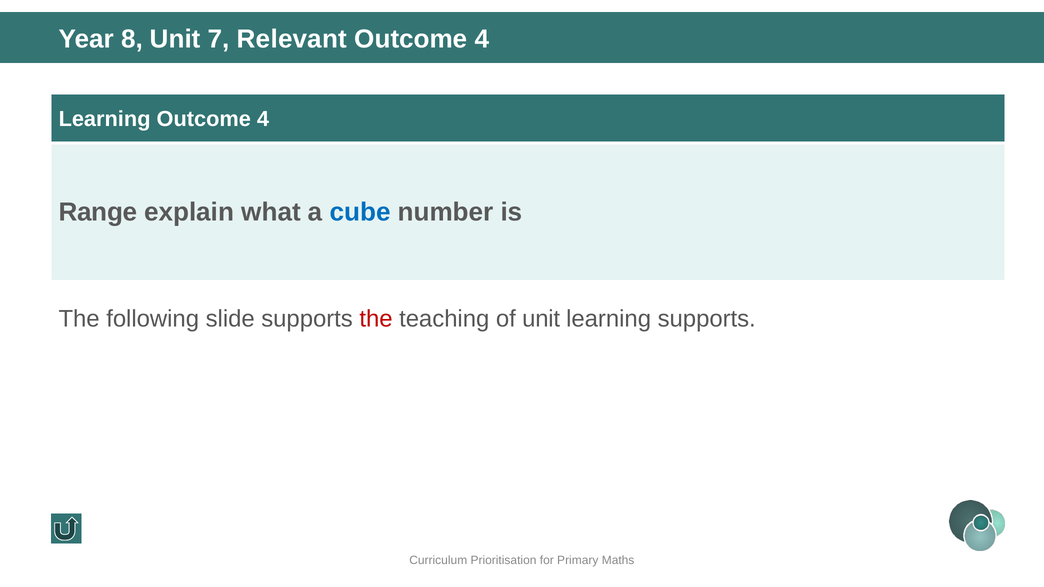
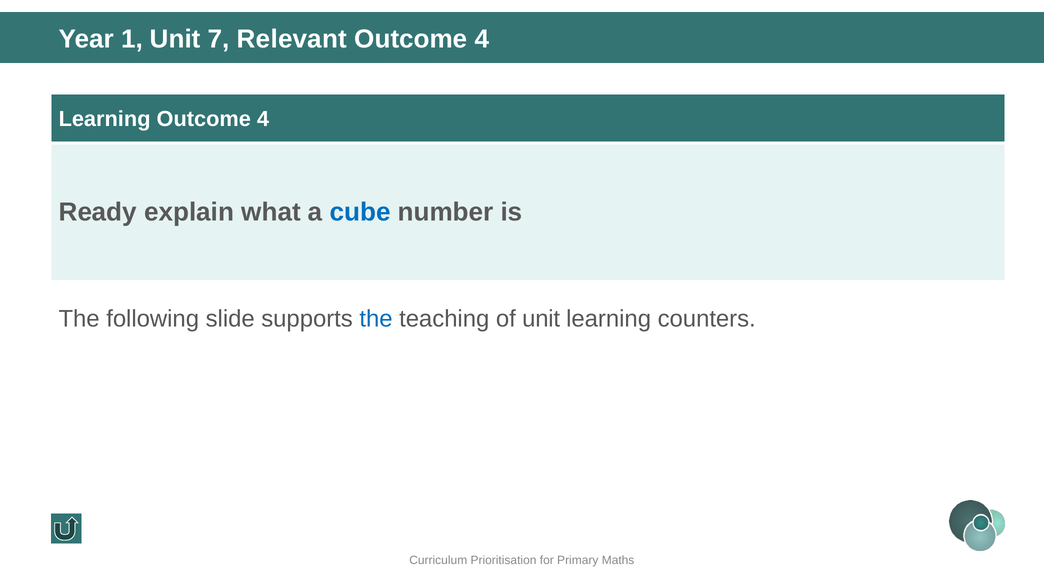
8: 8 -> 1 (132, 39)
Range: Range -> Ready (98, 212)
the colour: red -> blue (376, 319)
learning supports: supports -> counters (707, 319)
